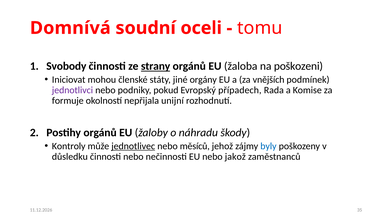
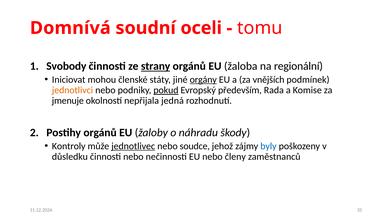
poškozeni: poškozeni -> regionální (298, 66)
orgány underline: none -> present (203, 80)
jednotlivci colour: purple -> orange (72, 90)
pokud underline: none -> present (166, 90)
případech: případech -> především (240, 90)
formuje: formuje -> jmenuje (68, 101)
unijní: unijní -> jedná (172, 101)
měsíců: měsíců -> soudce (195, 146)
jakož: jakož -> členy (235, 157)
